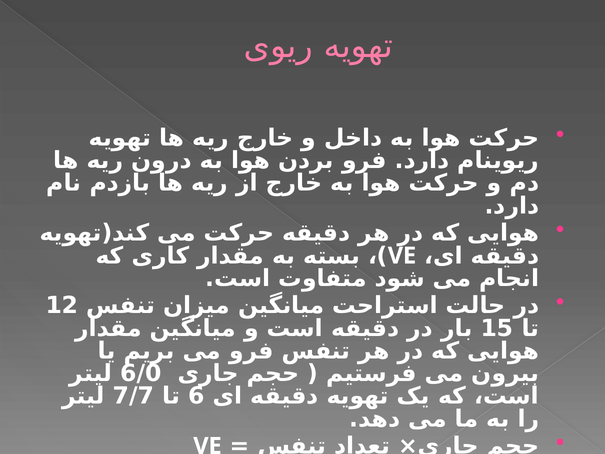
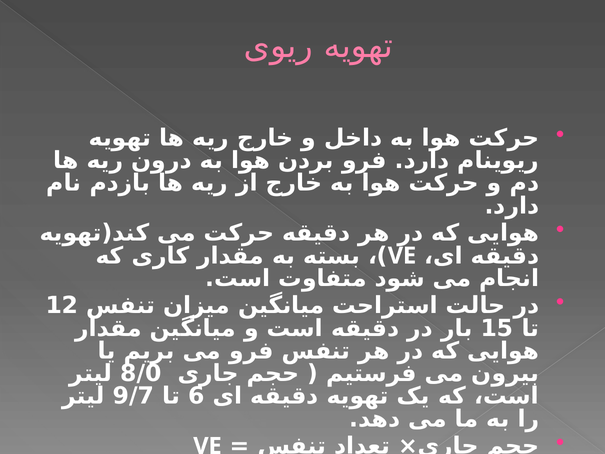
6/0: 6/0 -> 8/0 (141, 373)
7/7: 7/7 -> 9/7 (134, 396)
